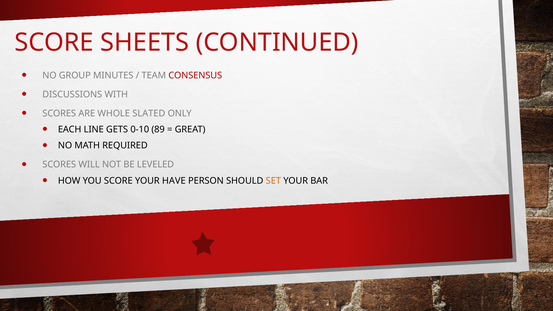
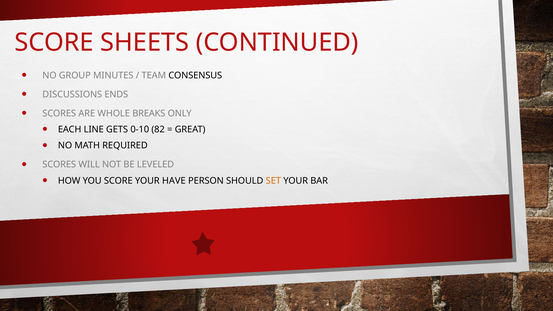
CONSENSUS colour: red -> black (195, 75)
WITH: WITH -> ENDS (116, 94)
SLATED: SLATED -> BREAKS (149, 113)
89: 89 -> 82 (158, 129)
